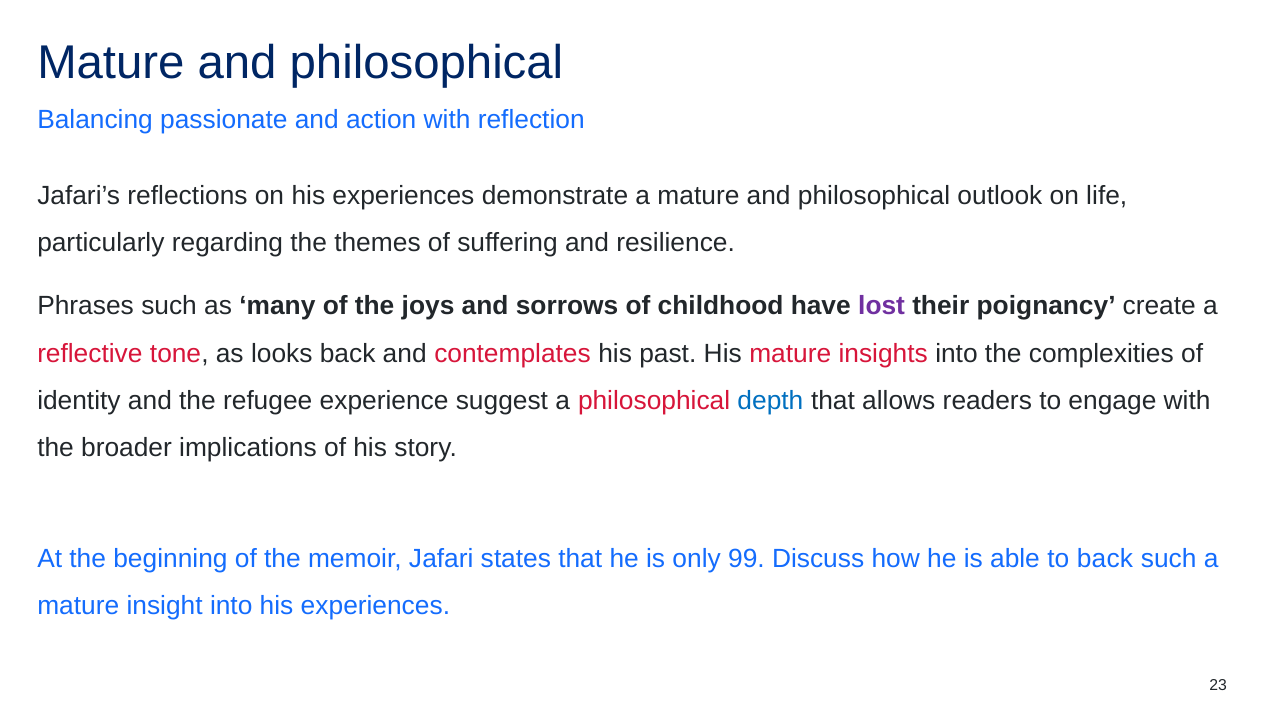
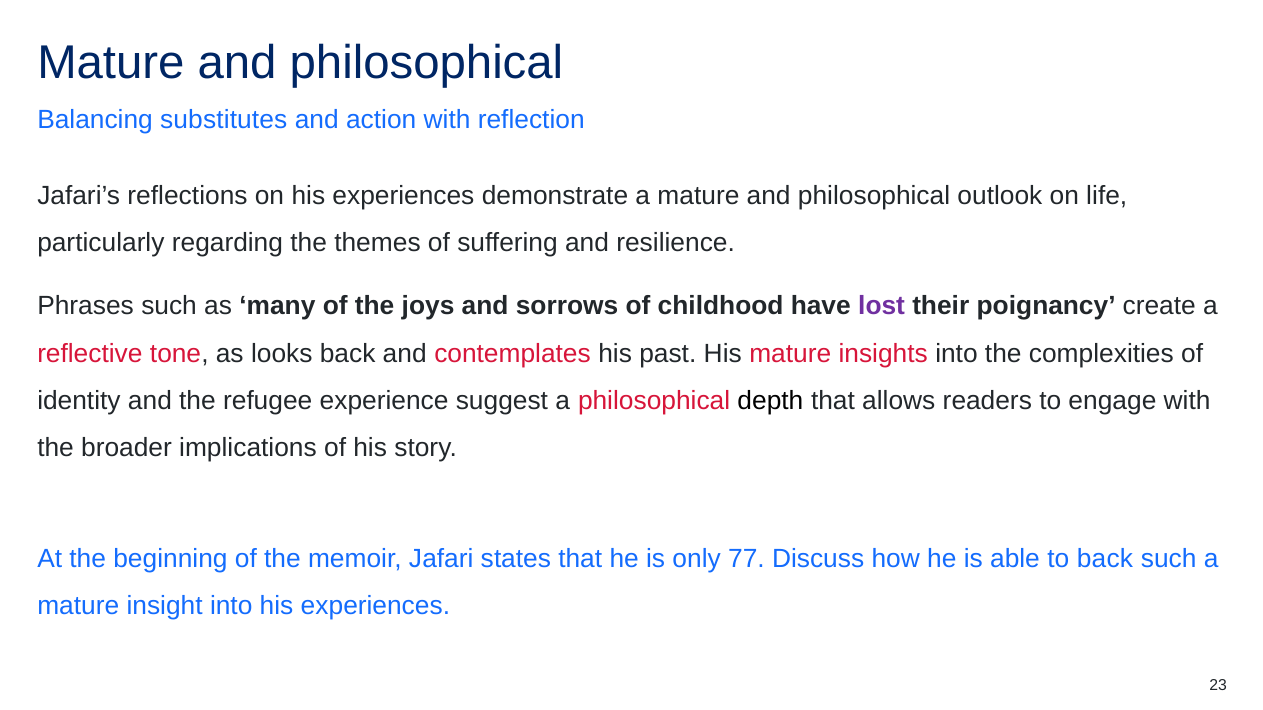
passionate: passionate -> substitutes (224, 120)
depth colour: blue -> black (770, 401)
99: 99 -> 77 (746, 559)
